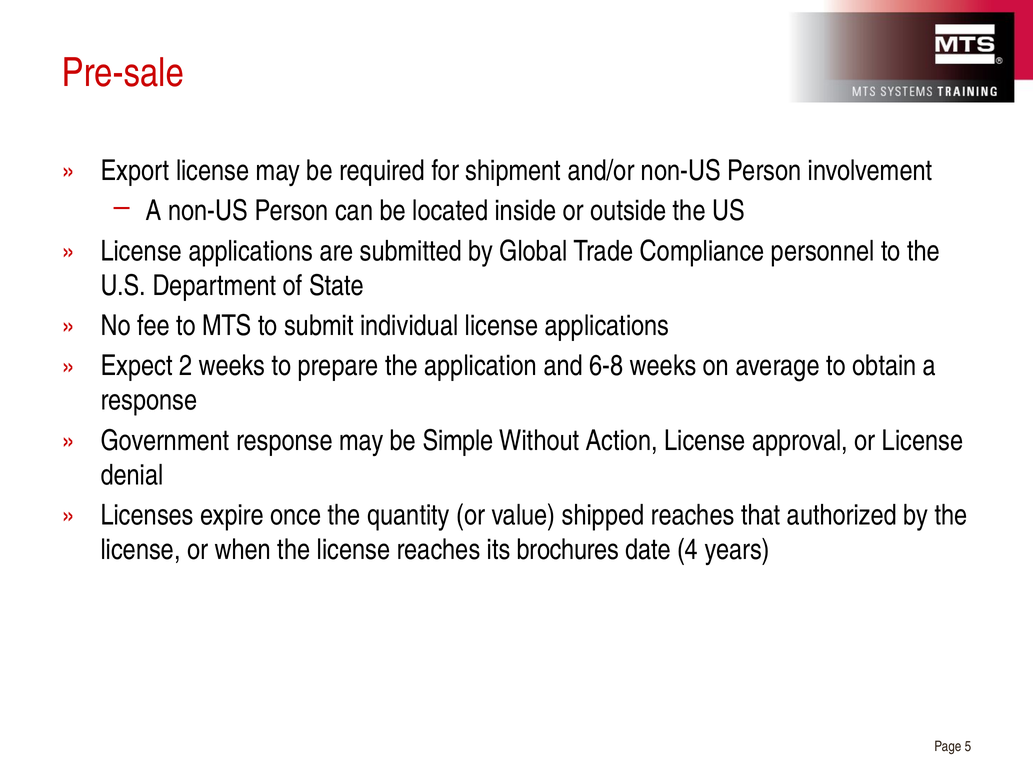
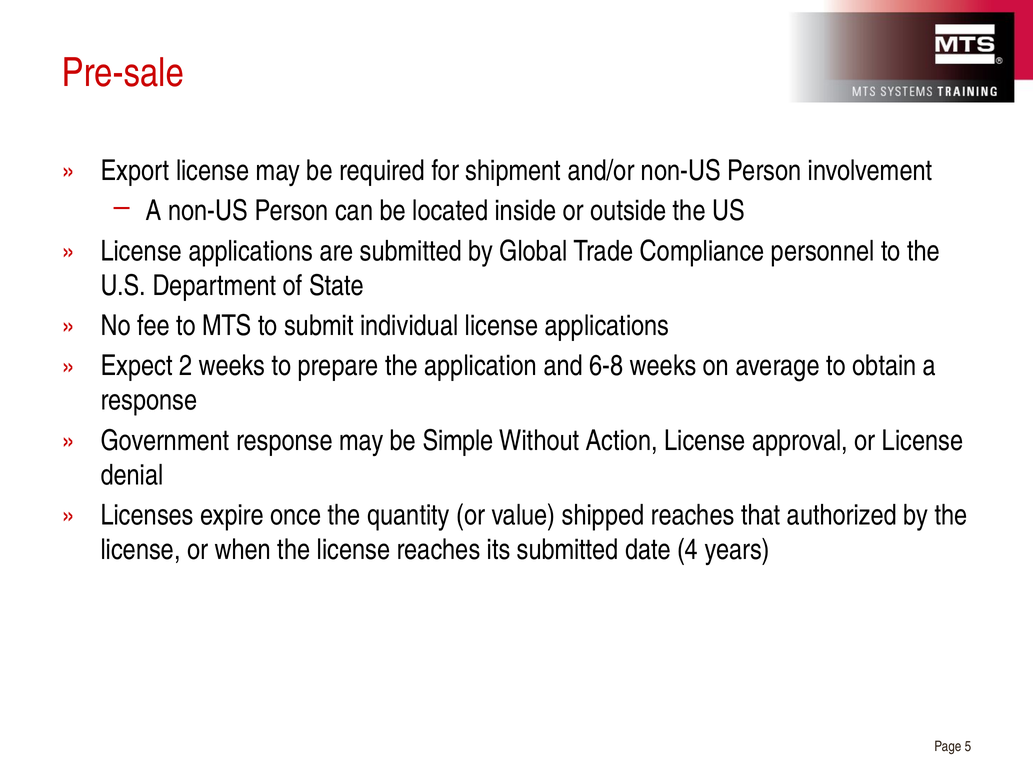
its brochures: brochures -> submitted (568, 550)
